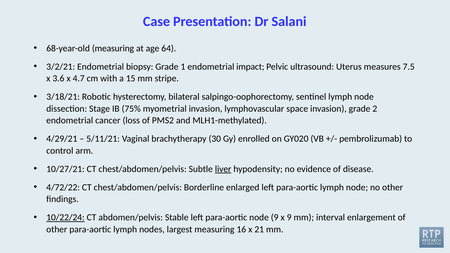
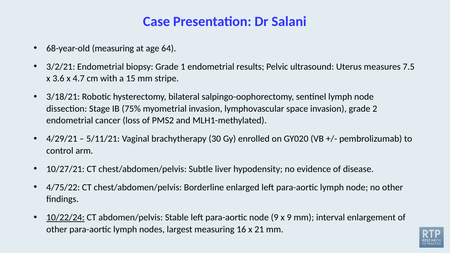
impact: impact -> results (250, 67)
liver underline: present -> none (223, 169)
4/72/22: 4/72/22 -> 4/75/22 (63, 187)
